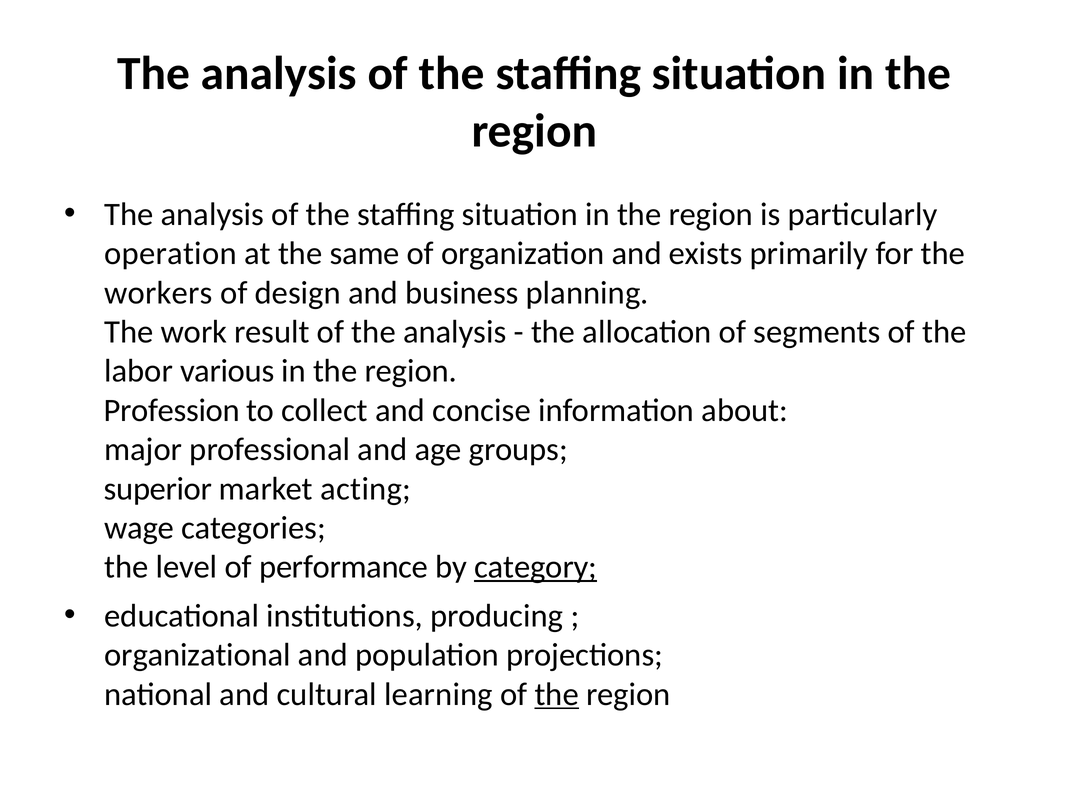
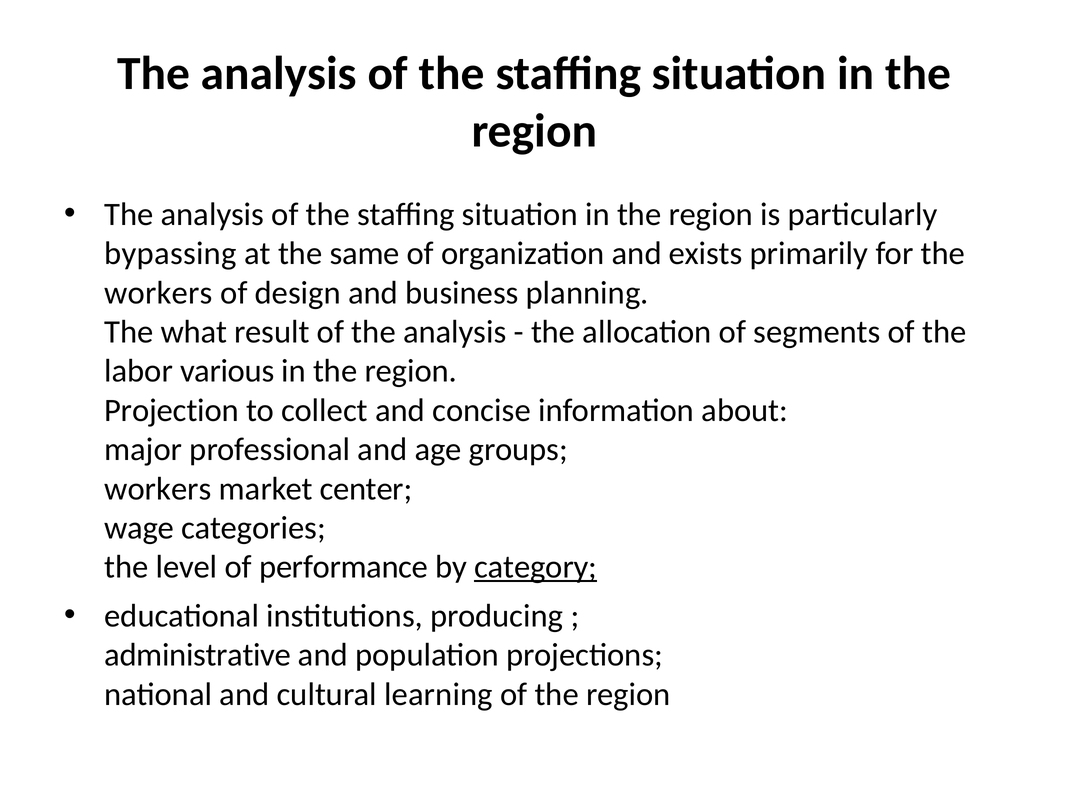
operation: operation -> bypassing (171, 253)
work: work -> what (194, 332)
Profession: Profession -> Projection (172, 410)
superior: superior -> workers (158, 489)
acting: acting -> center (366, 489)
organizational: organizational -> administrative (198, 655)
the underline: present -> none (557, 694)
